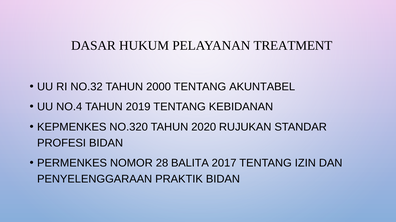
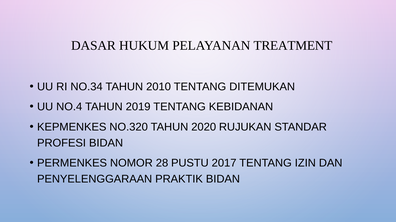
NO.32: NO.32 -> NO.34 (87, 87)
2000: 2000 -> 2010 (159, 87)
AKUNTABEL: AKUNTABEL -> DITEMUKAN (262, 87)
BALITA: BALITA -> PUSTU (190, 164)
